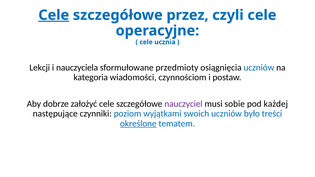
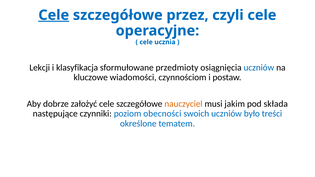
nauczyciela: nauczyciela -> klasyfikacja (77, 68)
kategoria: kategoria -> kluczowe (91, 77)
nauczyciel colour: purple -> orange (183, 104)
sobie: sobie -> jakim (235, 104)
każdej: każdej -> składa (276, 104)
wyjątkami: wyjątkami -> obecności (162, 114)
określone underline: present -> none (138, 124)
